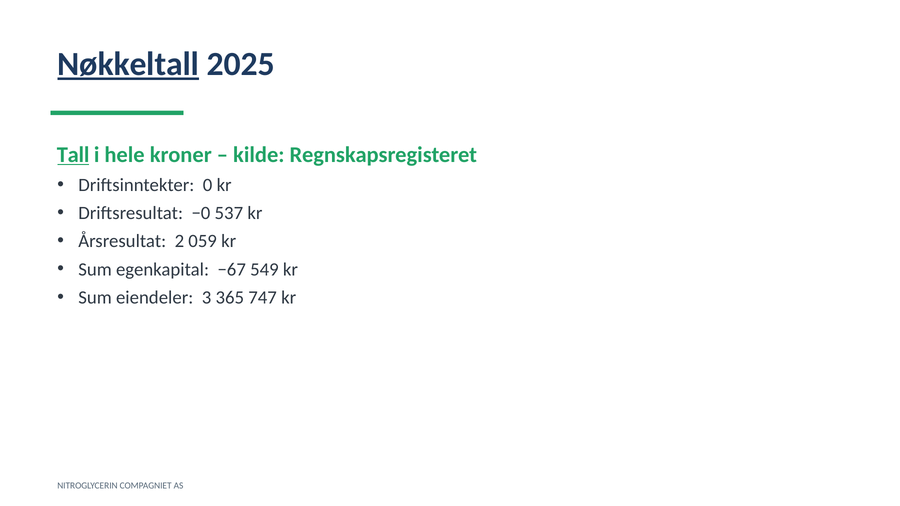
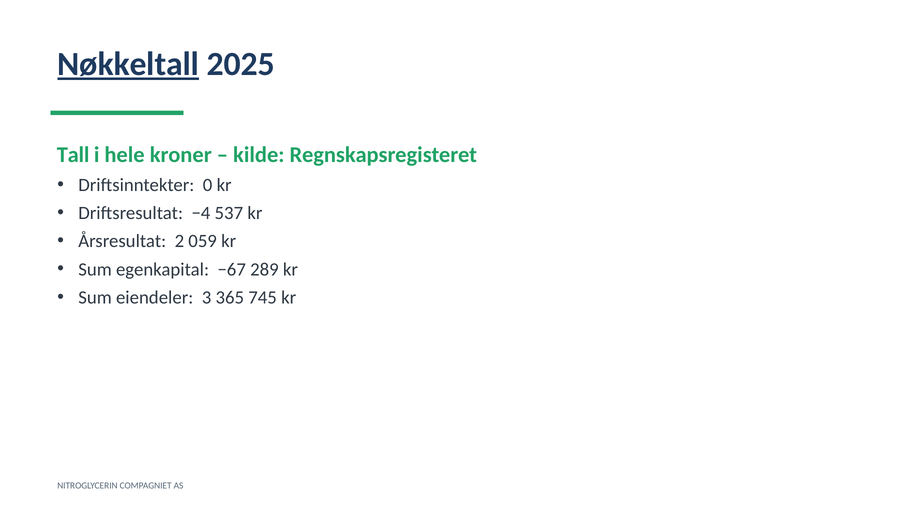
Tall underline: present -> none (73, 155)
−0: −0 -> −4 (201, 213)
549: 549 -> 289 (264, 269)
747: 747 -> 745 (263, 298)
